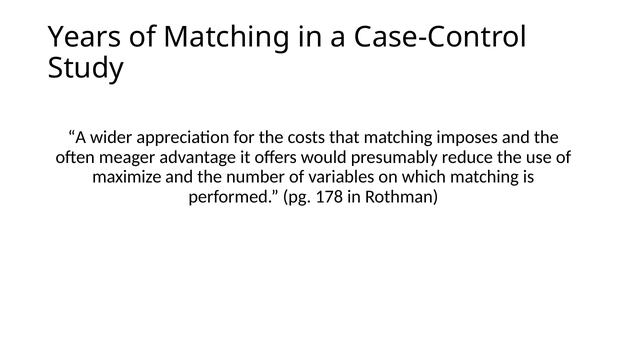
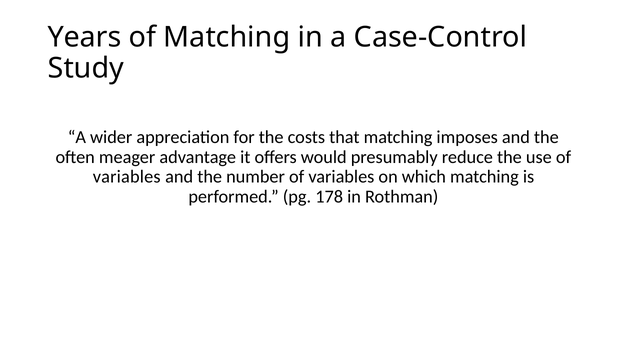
maximize: maximize -> variables (127, 177)
